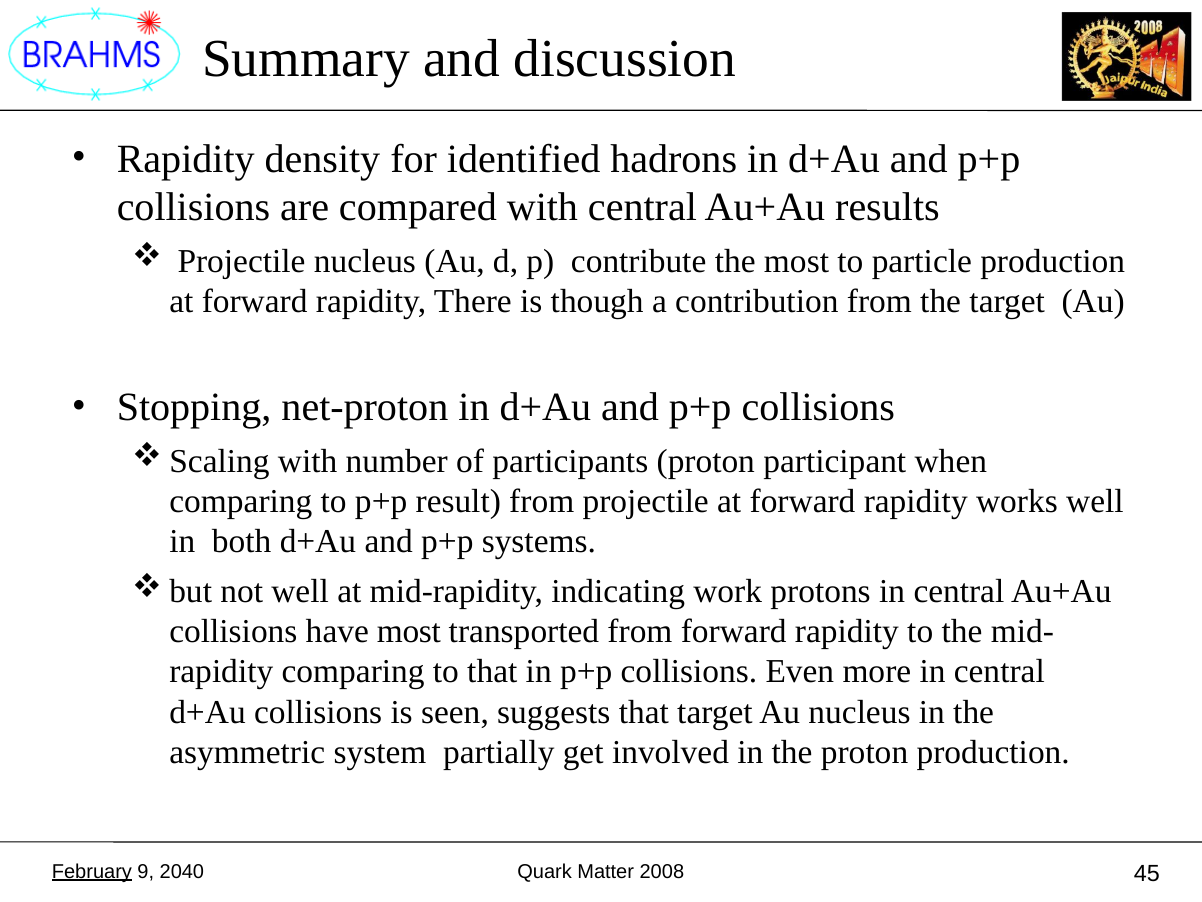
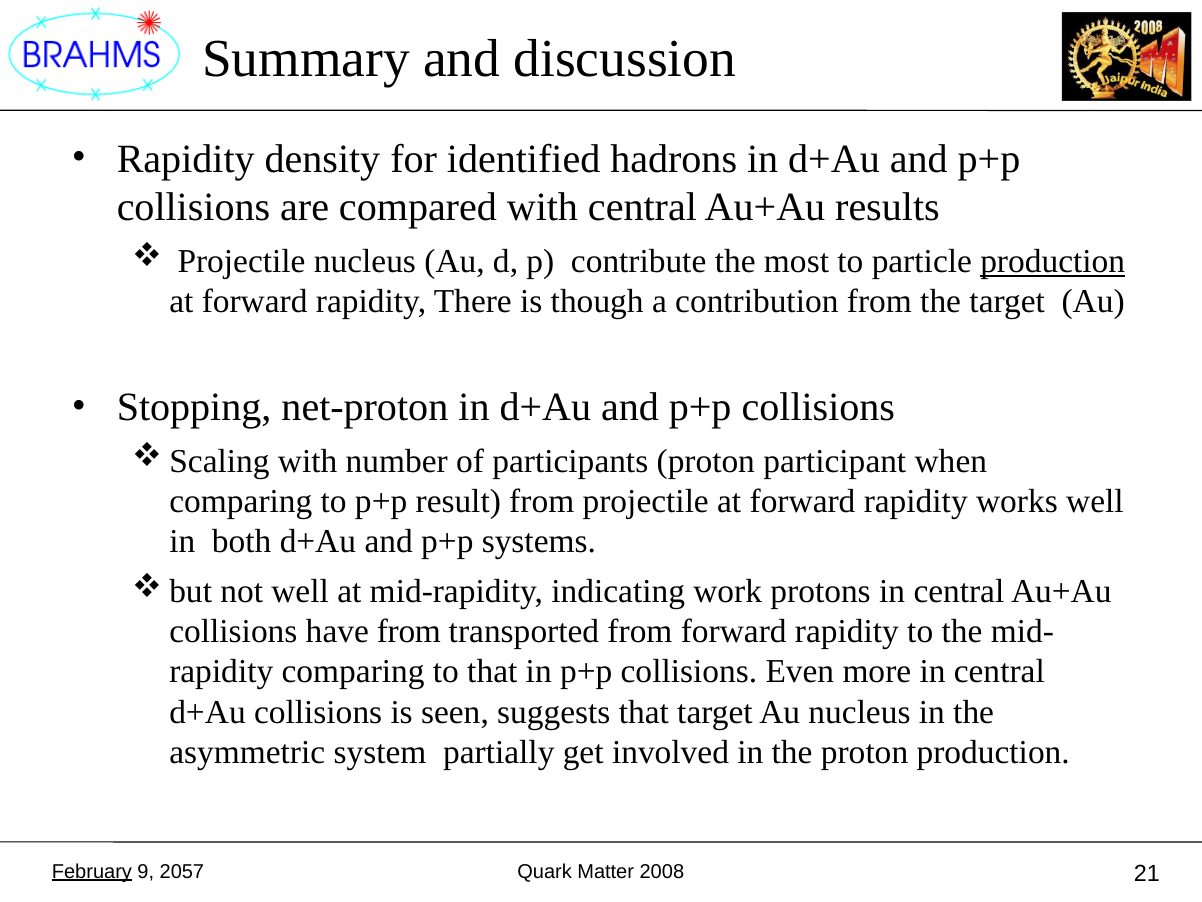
production underline: none -> present (1053, 261)
have most: most -> from (409, 631)
2040: 2040 -> 2057 (182, 871)
45: 45 -> 21 (1147, 873)
